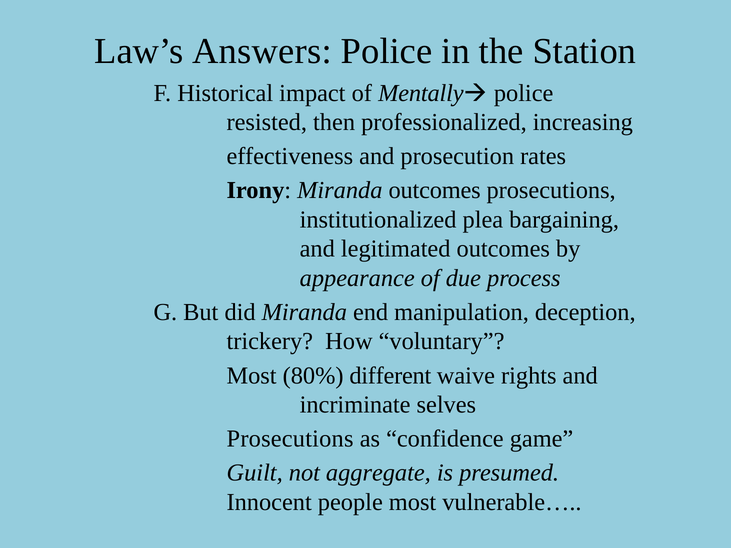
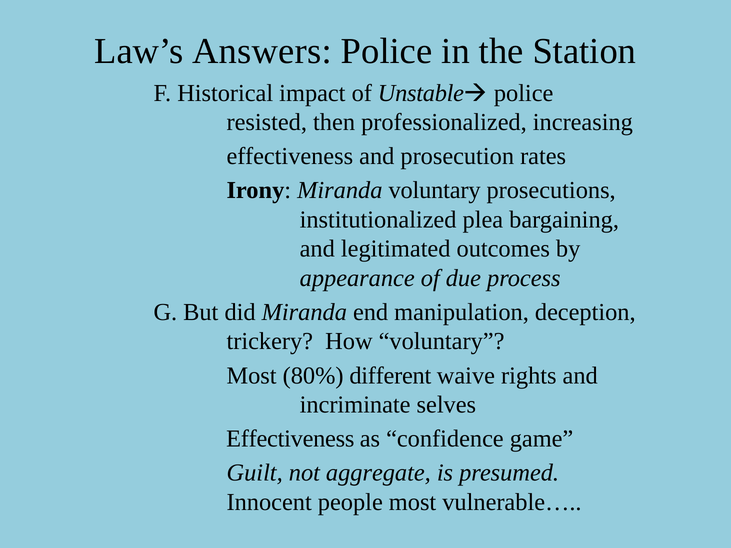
Mentally: Mentally -> Unstable (421, 93)
Miranda outcomes: outcomes -> voluntary (435, 191)
Prosecutions: Prosecutions -> Effectiveness (290, 439)
